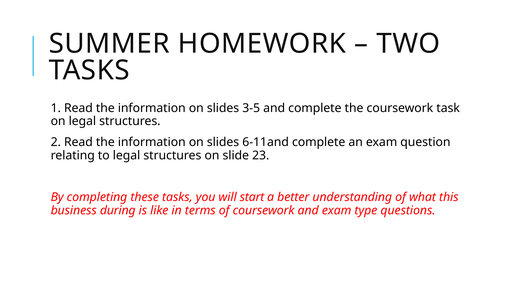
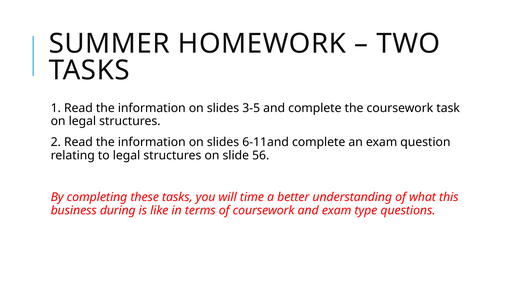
23: 23 -> 56 (261, 155)
start: start -> time (252, 197)
